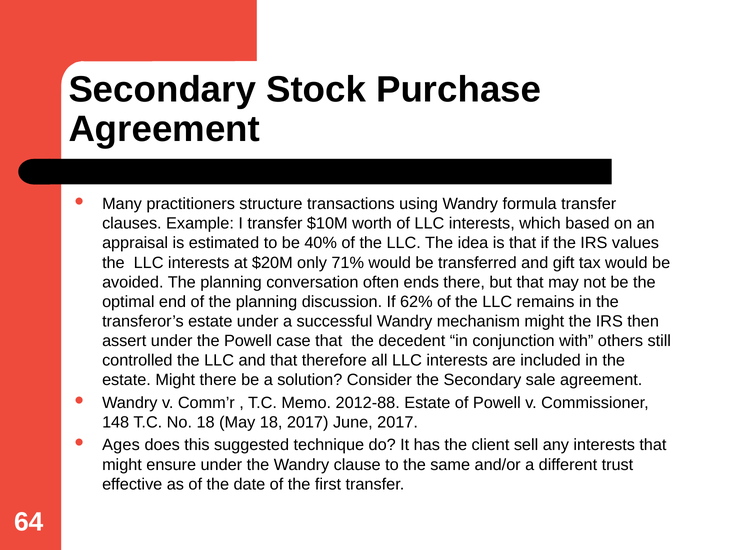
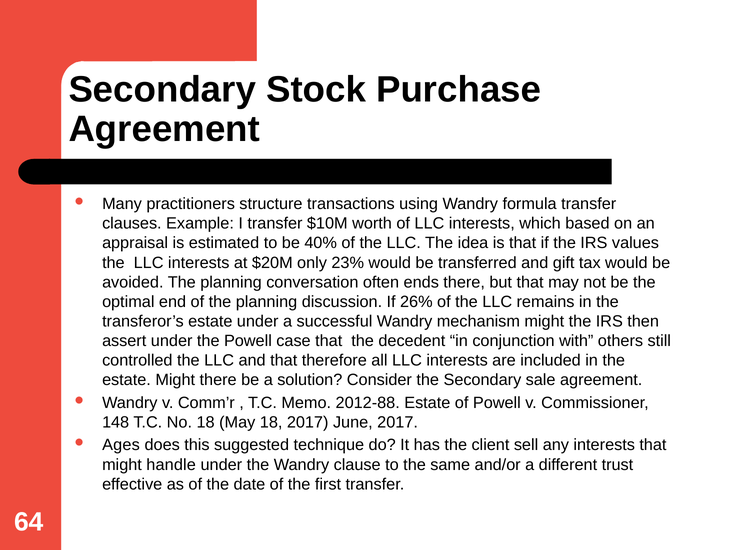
71%: 71% -> 23% (348, 263)
62%: 62% -> 26% (416, 302)
ensure: ensure -> handle (171, 465)
